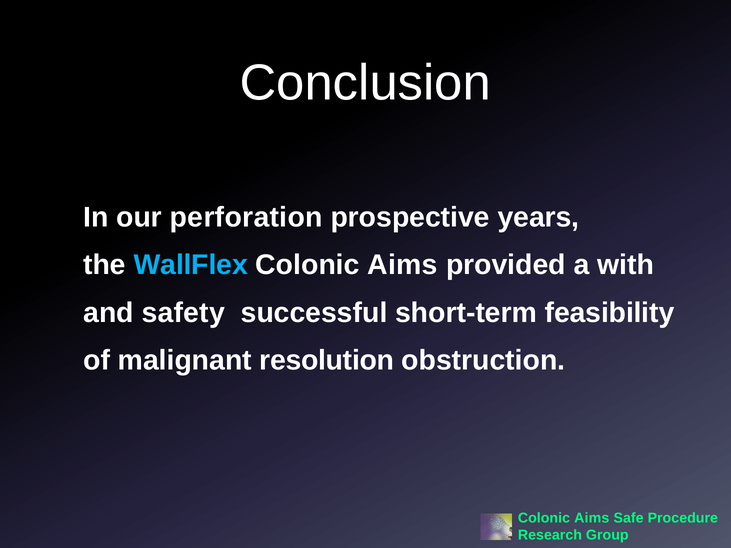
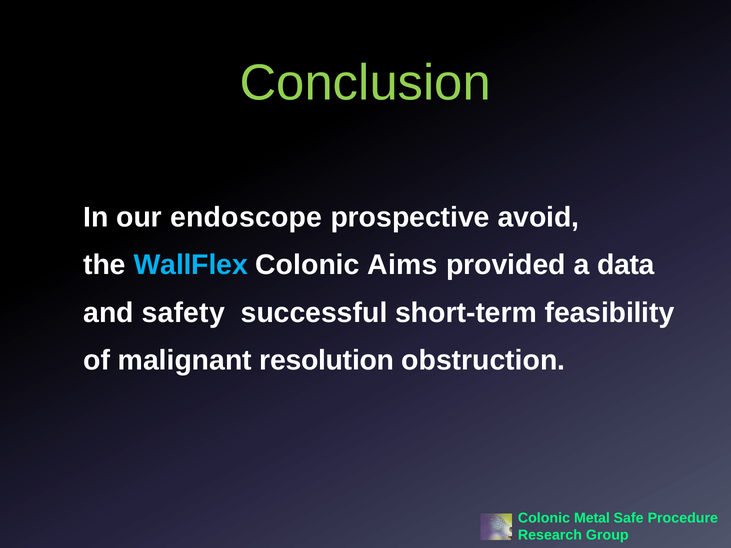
Conclusion colour: white -> light green (365, 83)
perforation: perforation -> endoscope (246, 217)
years: years -> avoid (538, 217)
with: with -> data (626, 265)
Aims: Aims -> Metal (592, 518)
